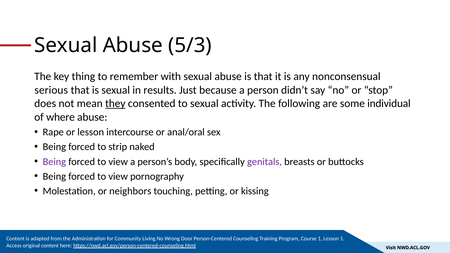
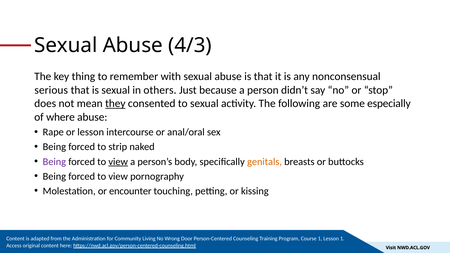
5/3: 5/3 -> 4/3 (190, 45)
results: results -> others (160, 90)
individual: individual -> especially (389, 104)
view underline: none -> present (118, 162)
genitals colour: purple -> orange (265, 162)
neighbors: neighbors -> encounter (130, 191)
